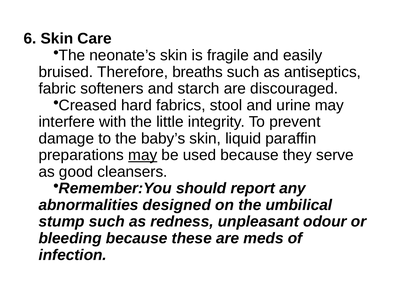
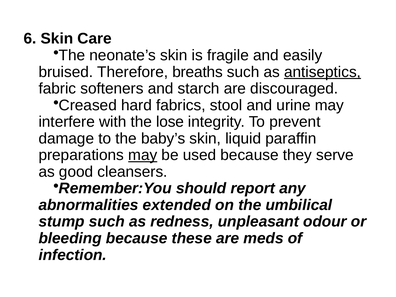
antiseptics underline: none -> present (323, 72)
little: little -> lose (170, 122)
designed: designed -> extended (177, 205)
